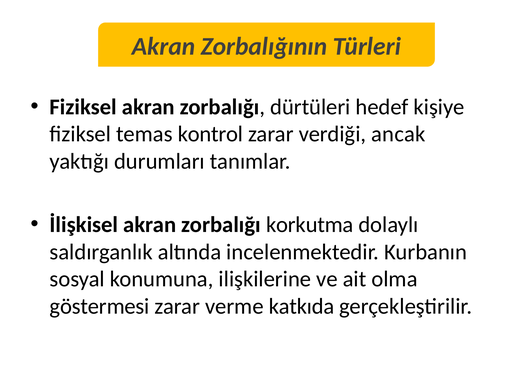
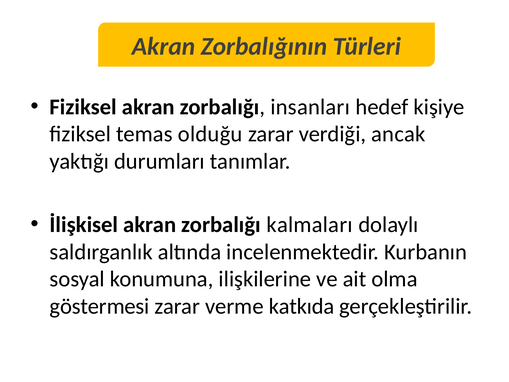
dürtüleri: dürtüleri -> insanları (310, 107)
kontrol: kontrol -> olduğu (210, 134)
korkutma: korkutma -> kalmaları (310, 225)
